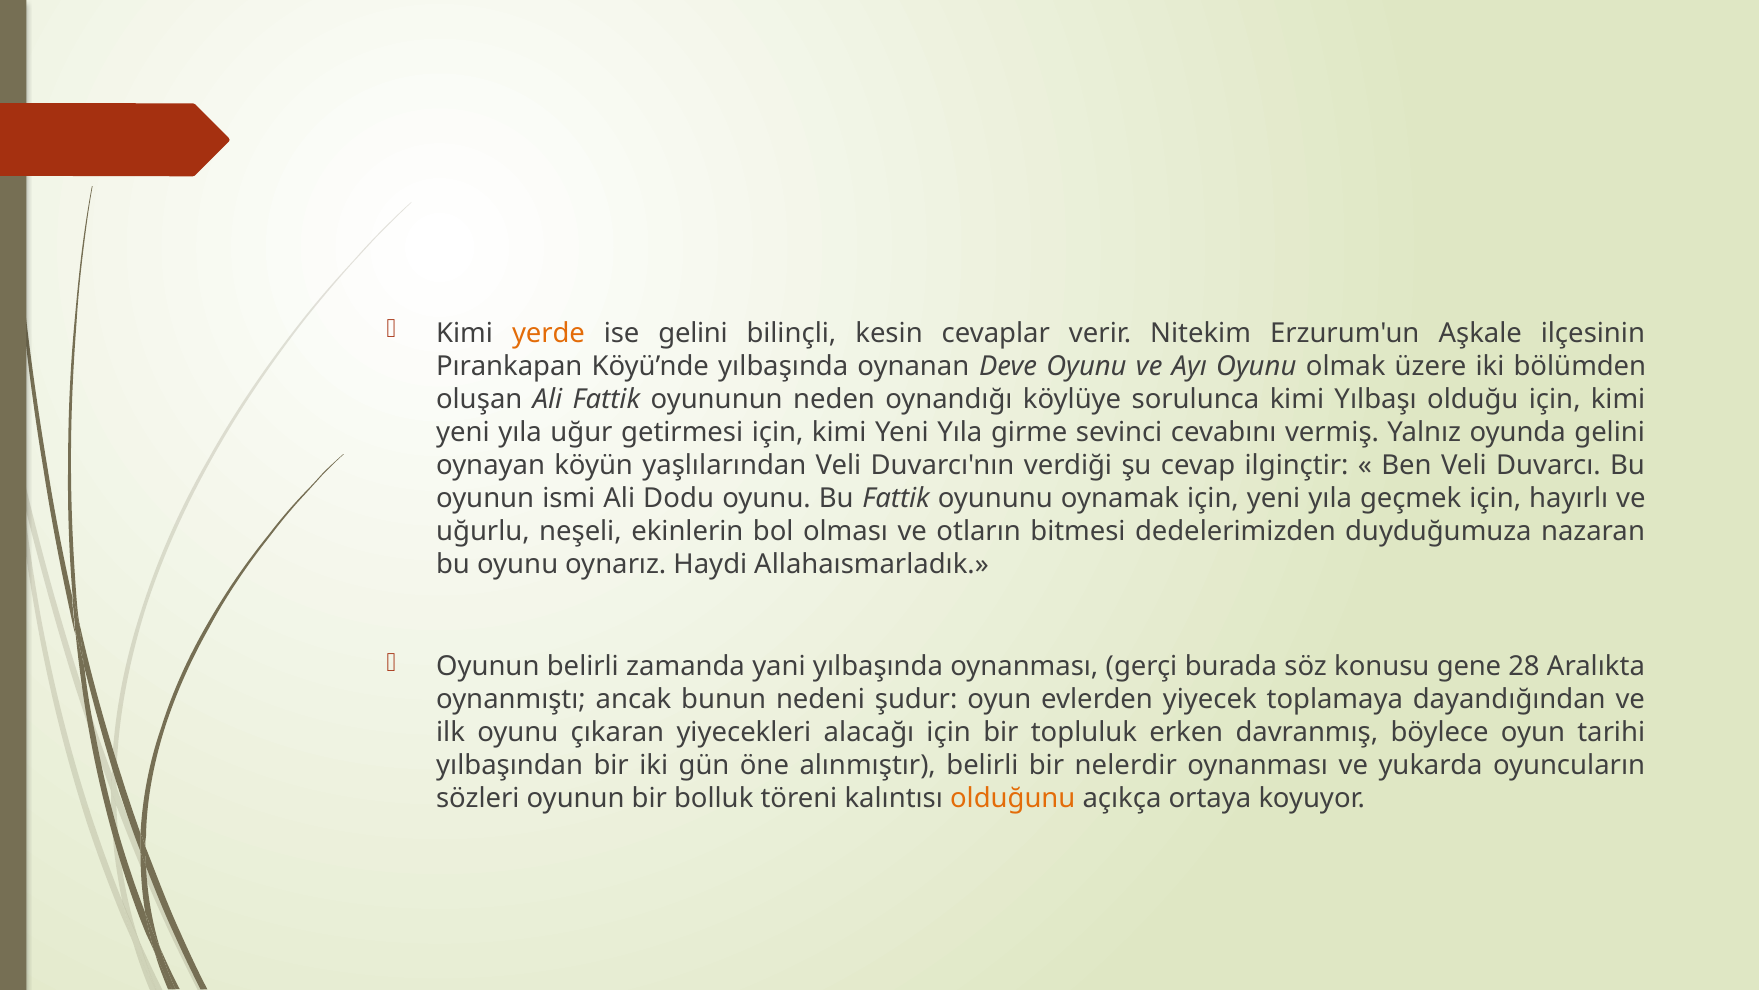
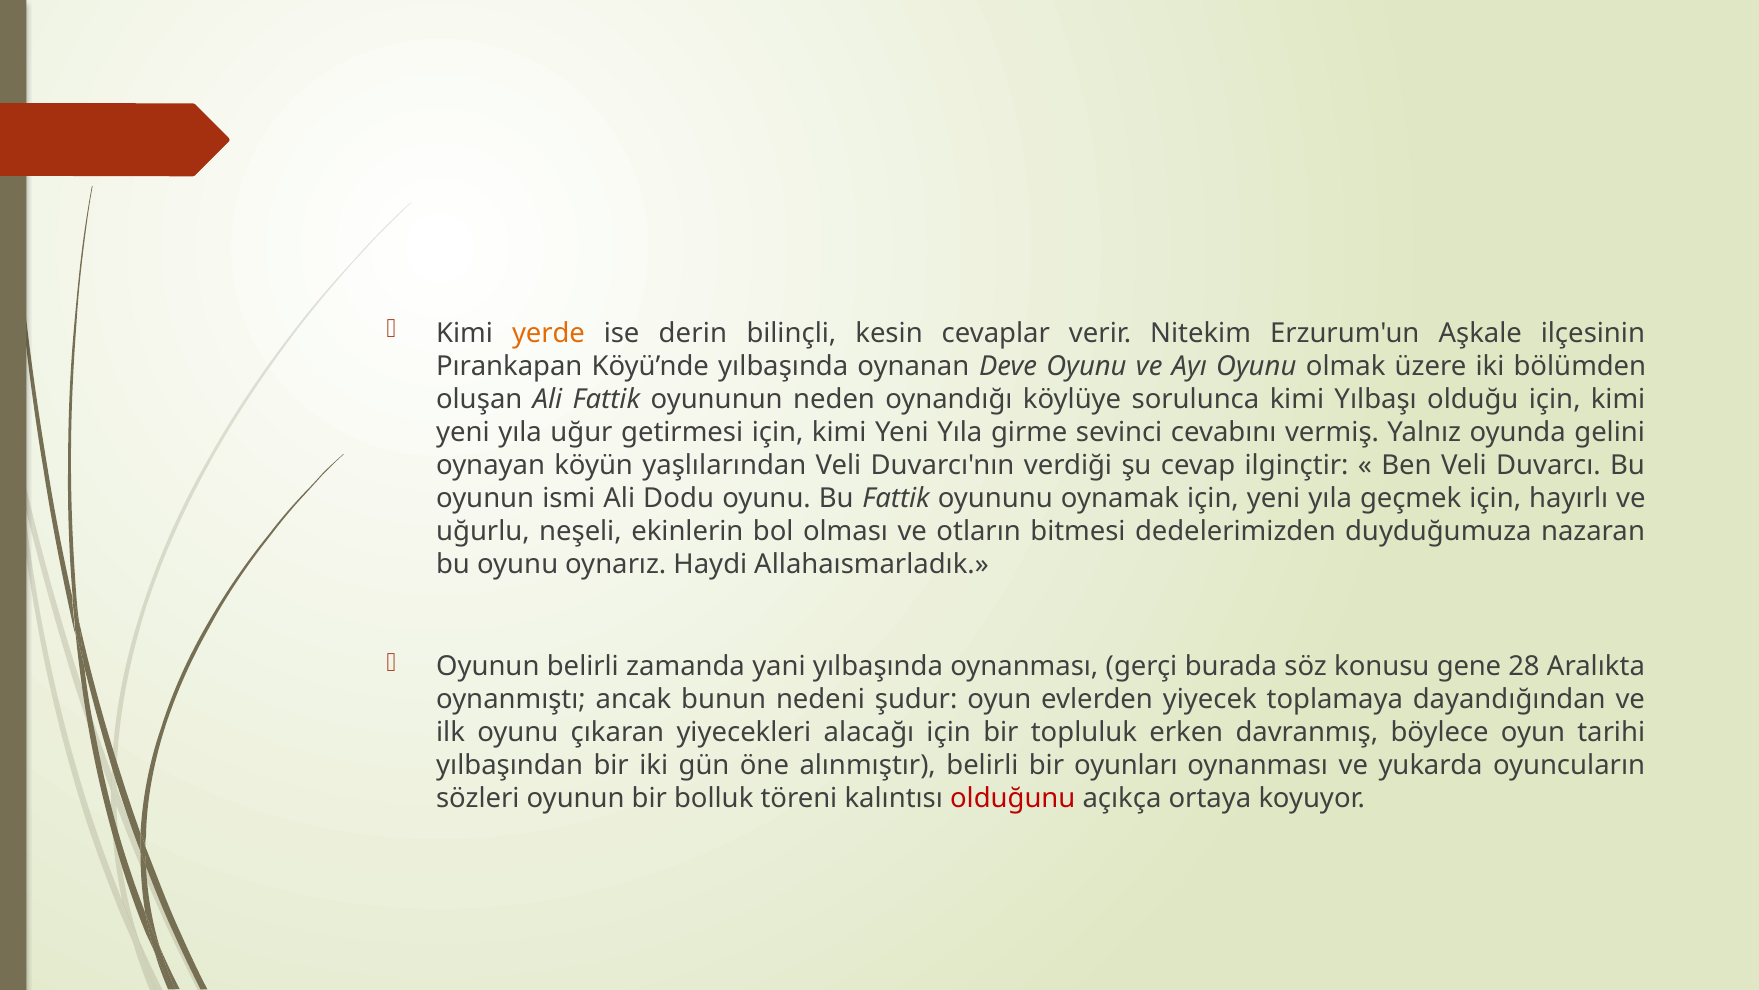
ise gelini: gelini -> derin (693, 333)
nelerdir: nelerdir -> oyunları (1126, 765)
olduğunu colour: orange -> red (1013, 798)
